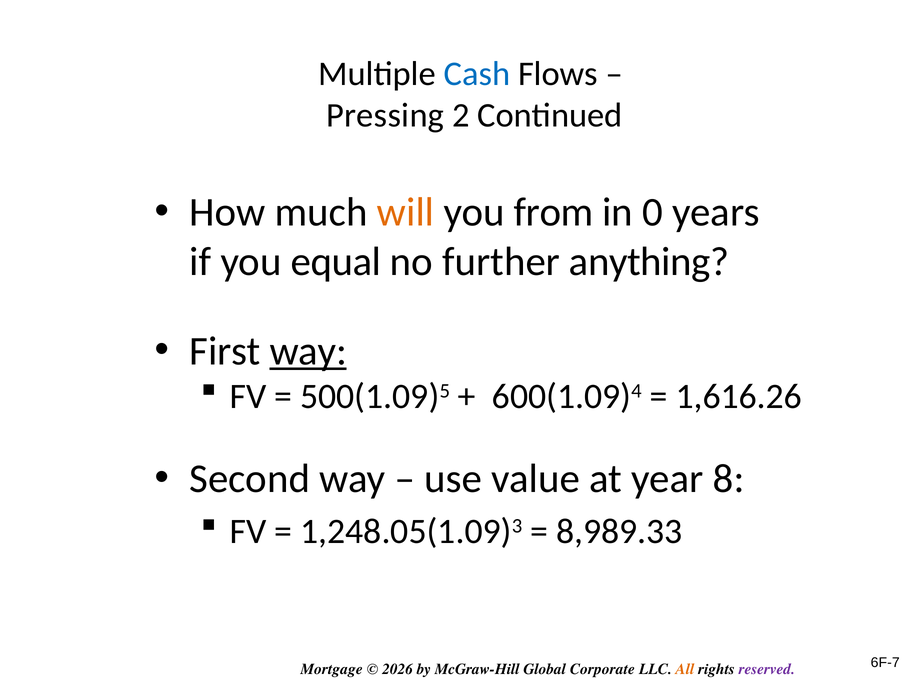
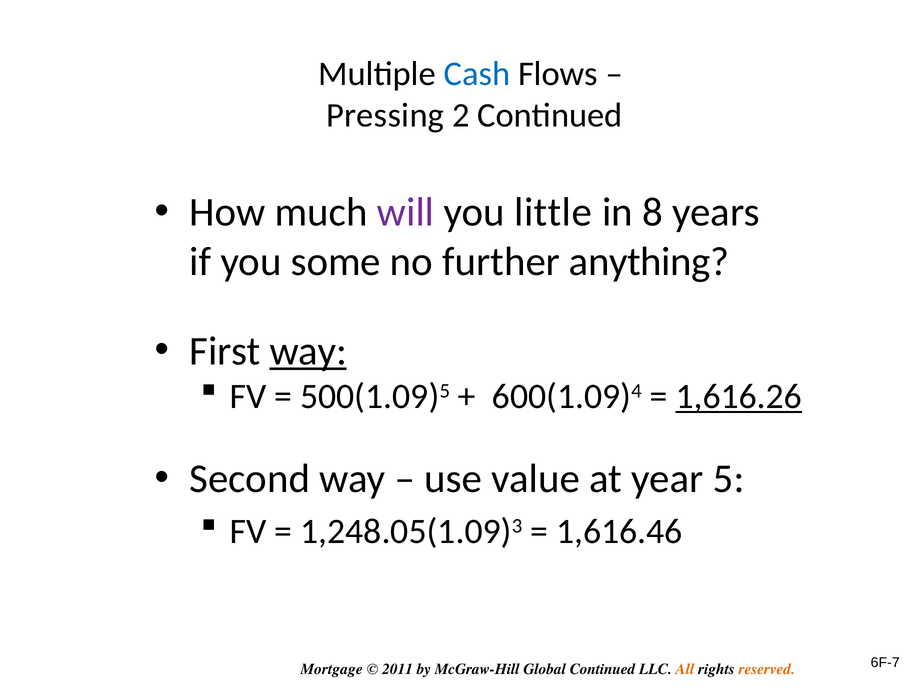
will colour: orange -> purple (406, 212)
from: from -> little (553, 212)
0: 0 -> 8 (653, 212)
equal: equal -> some (336, 262)
1,616.26 underline: none -> present (739, 397)
8: 8 -> 5 (729, 479)
8,989.33: 8,989.33 -> 1,616.46 (619, 532)
2026: 2026 -> 2011 (398, 669)
Global Corporate: Corporate -> Continued (603, 669)
reserved colour: purple -> orange (767, 669)
